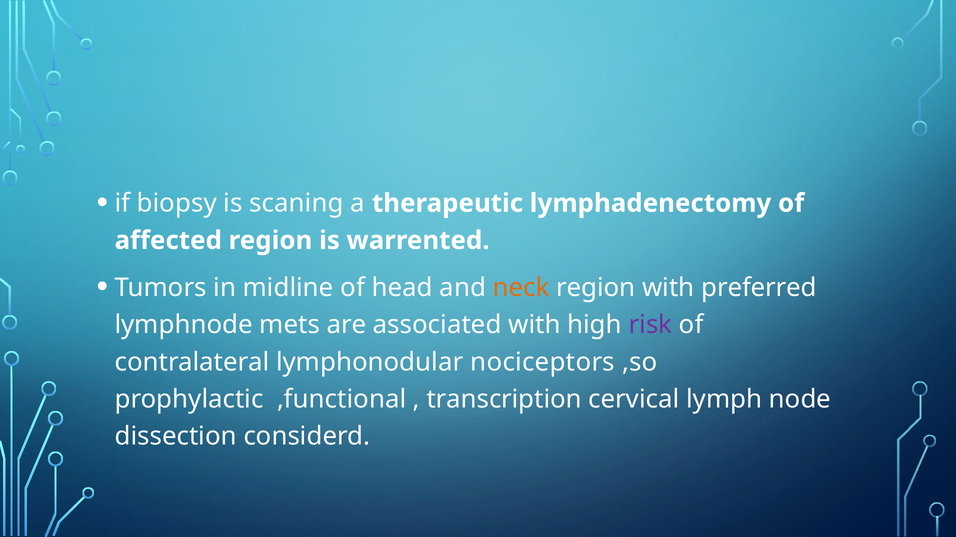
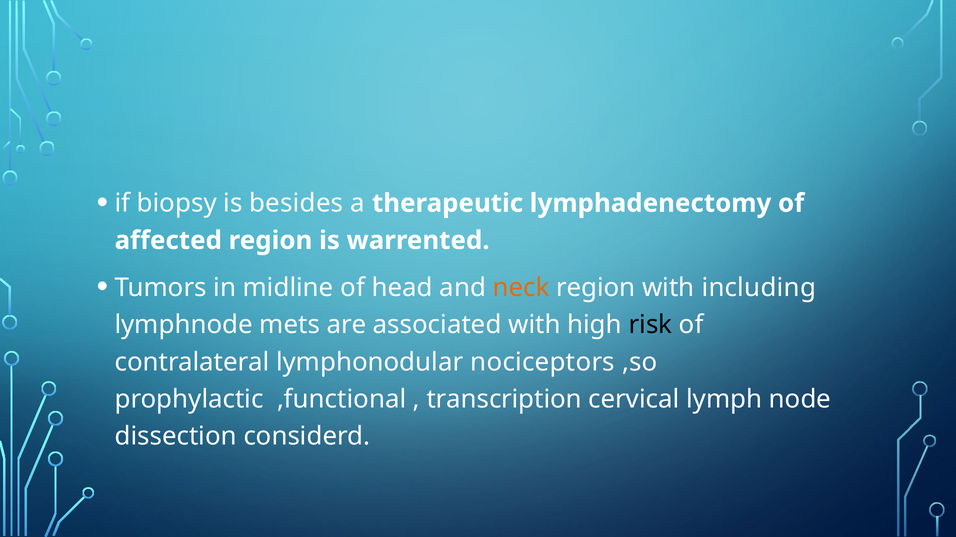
scaning: scaning -> besides (296, 204)
preferred: preferred -> including (759, 288)
risk colour: purple -> black (650, 325)
